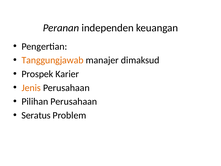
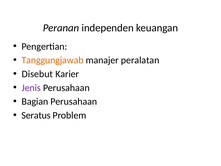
dimaksud: dimaksud -> peralatan (140, 60)
Prospek: Prospek -> Disebut (37, 74)
Jenis colour: orange -> purple (31, 88)
Pilihan: Pilihan -> Bagian (35, 101)
